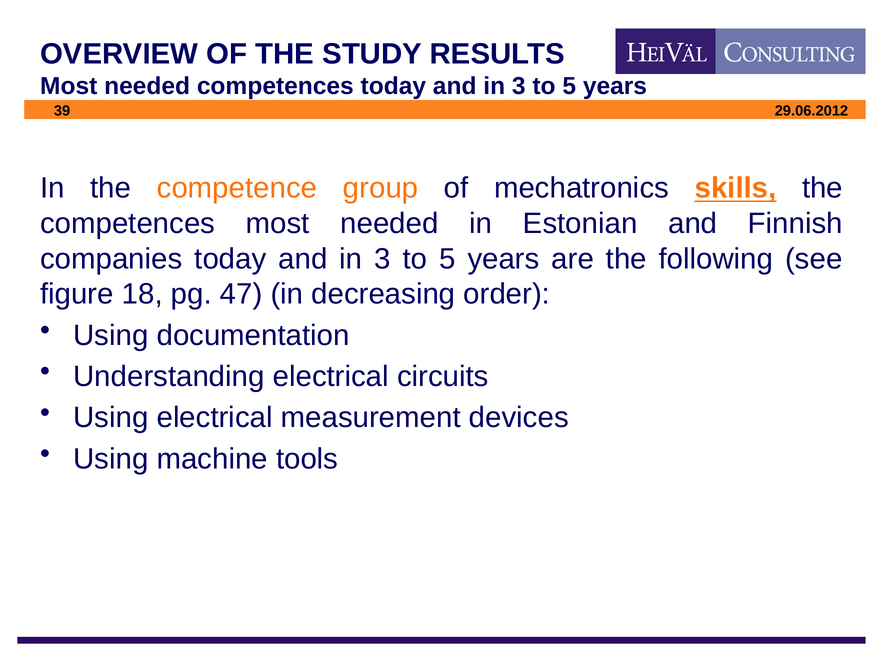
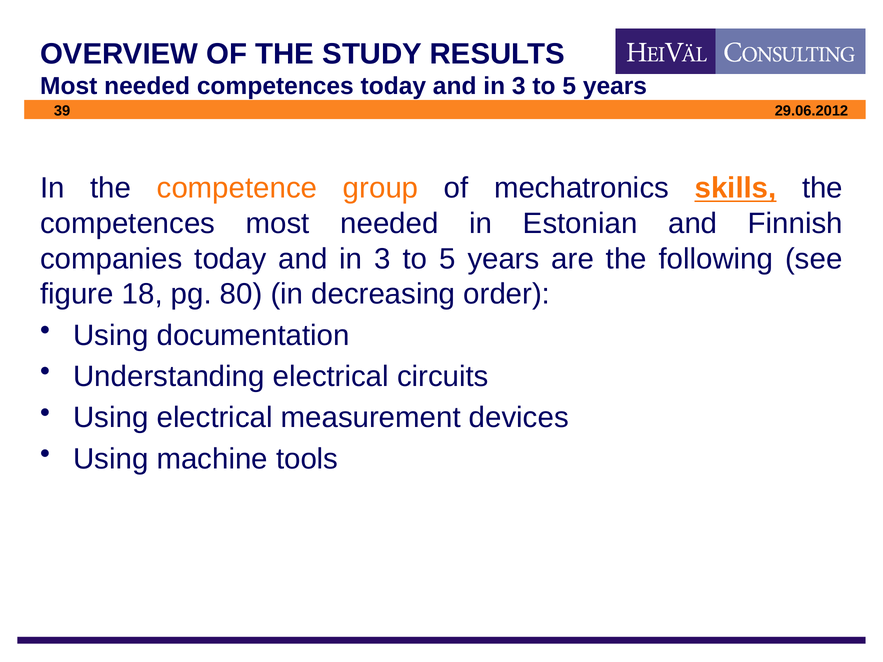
47: 47 -> 80 (241, 294)
